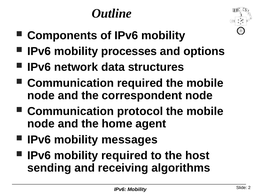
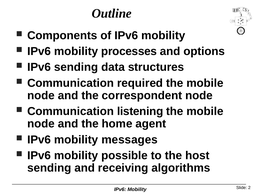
IPv6 network: network -> sending (76, 67)
protocol: protocol -> listening (140, 111)
mobility required: required -> possible (124, 155)
